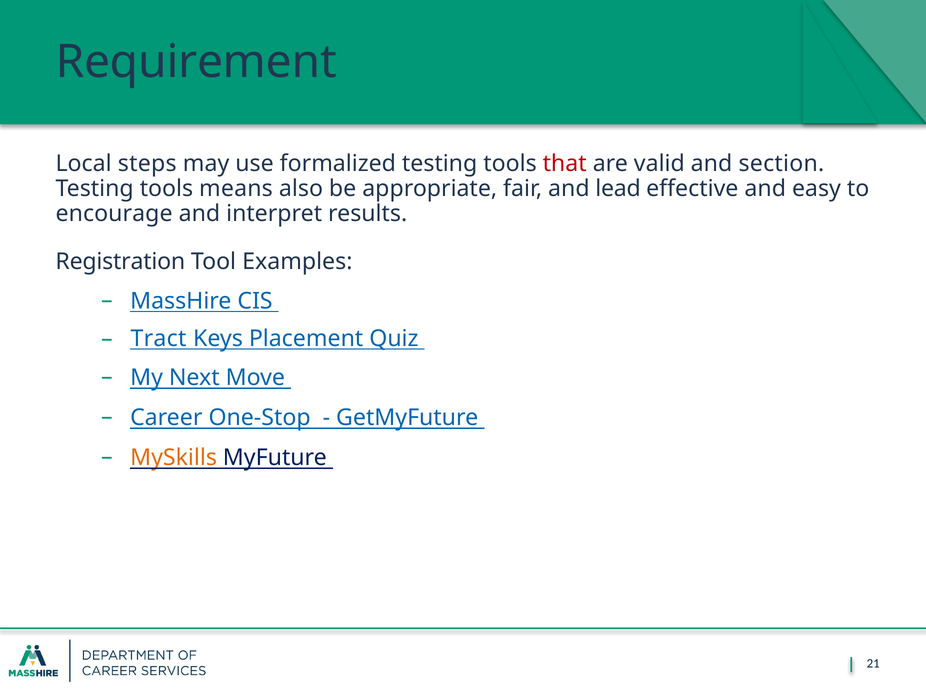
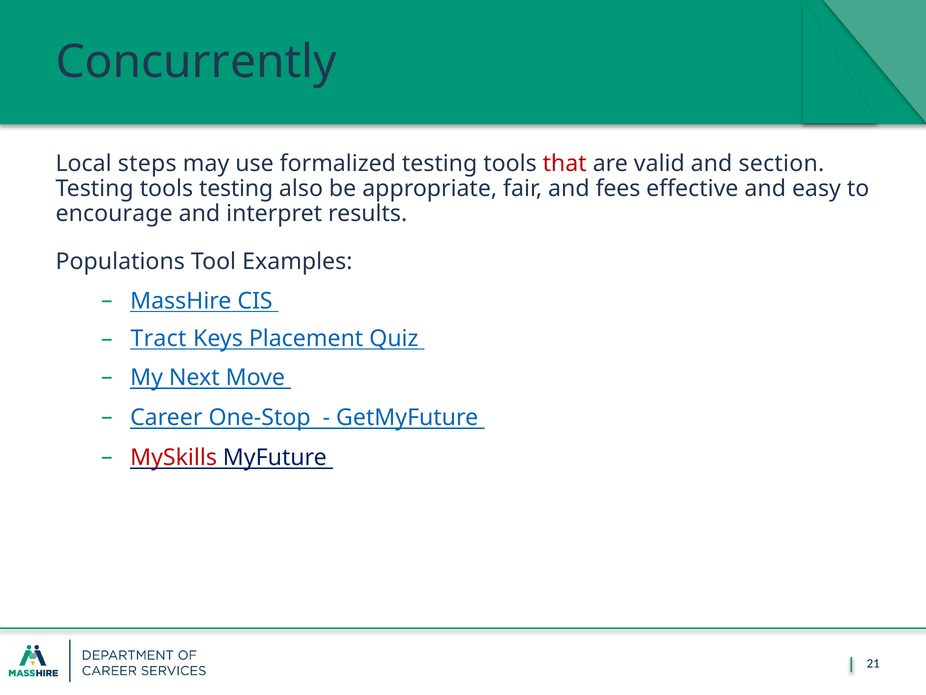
Requirement: Requirement -> Concurrently (196, 62)
tools means: means -> testing (236, 188)
lead: lead -> fees (618, 188)
Registration: Registration -> Populations (120, 262)
MySkills colour: orange -> red (174, 457)
